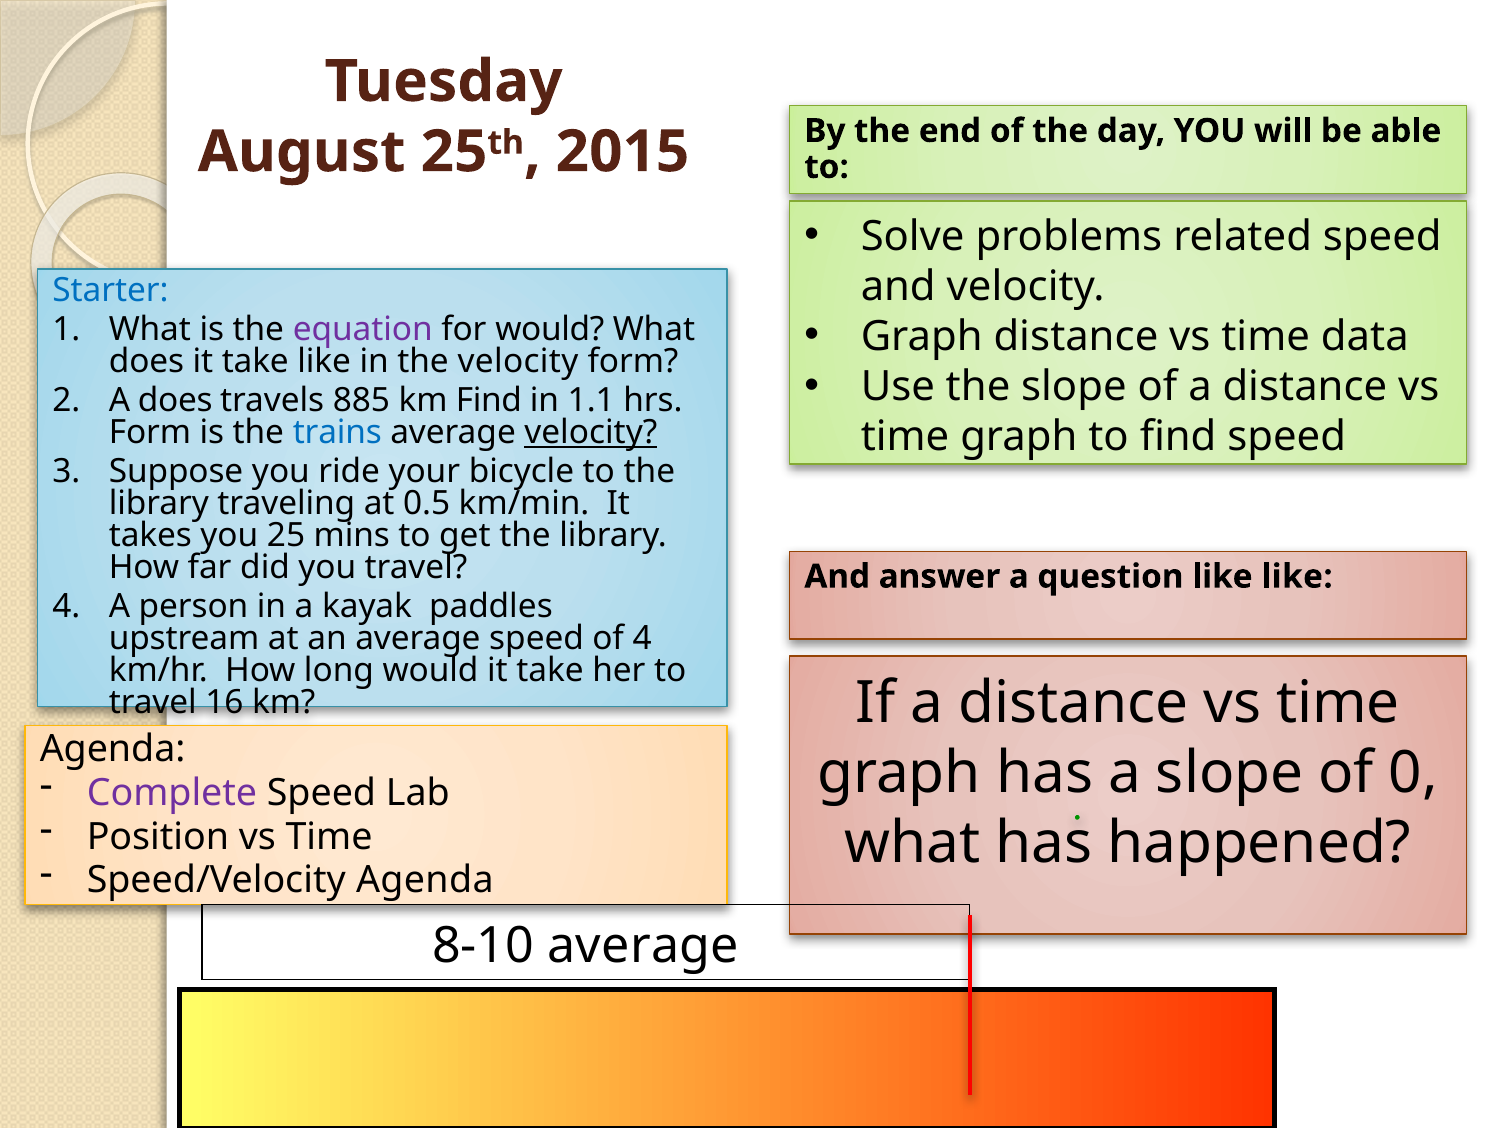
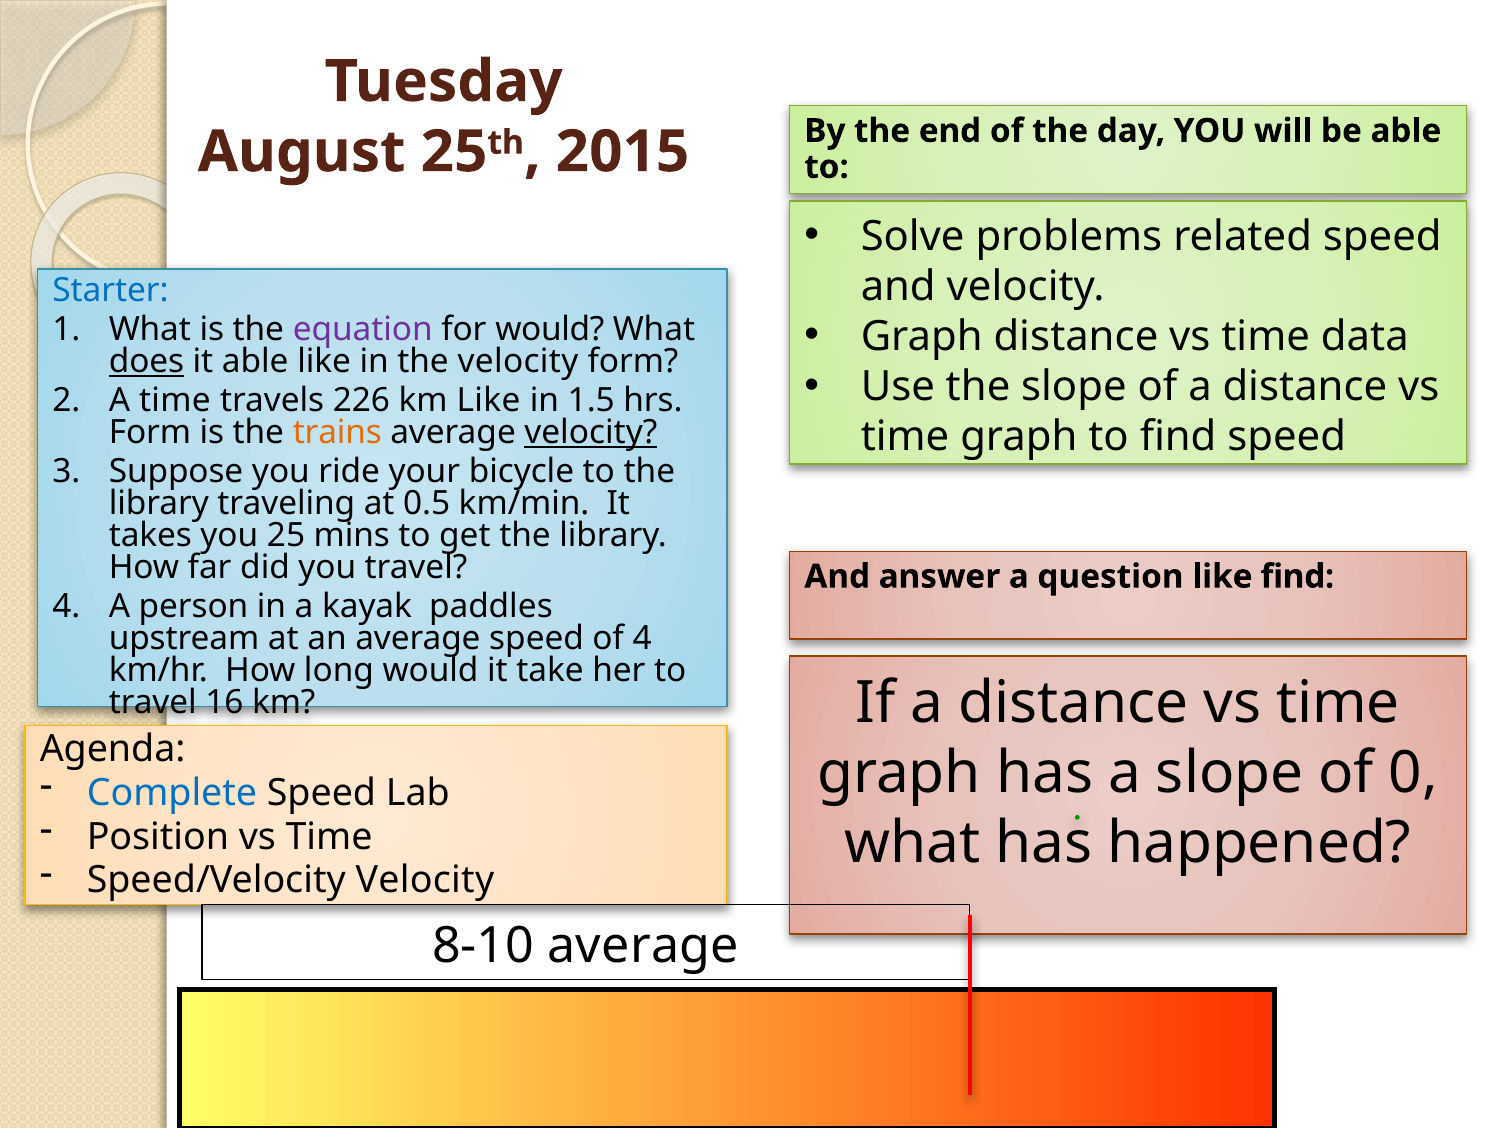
does underline: none -> present (146, 362)
take: take -> able (255, 362)
A does: does -> time (175, 400)
885: 885 -> 226 (361, 400)
km Find: Find -> Like (489, 400)
1.1: 1.1 -> 1.5 (591, 400)
trains colour: blue -> orange (337, 433)
like like: like -> find (1297, 577)
Complete colour: purple -> blue (172, 793)
Speed/Velocity Agenda: Agenda -> Velocity (425, 880)
